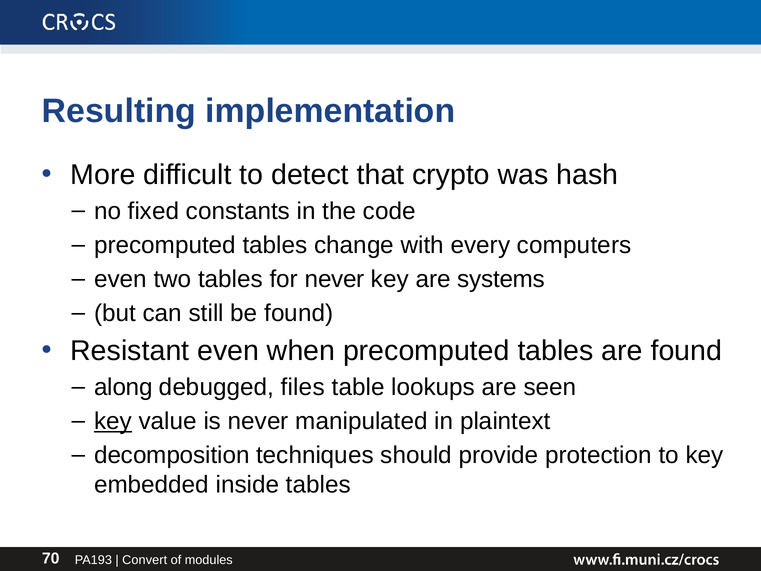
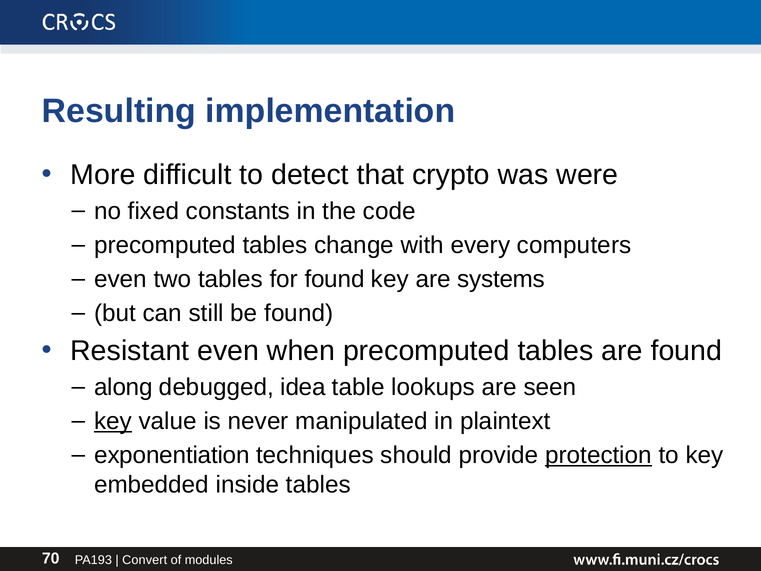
hash: hash -> were (587, 175)
for never: never -> found (335, 279)
files: files -> idea (303, 387)
decomposition: decomposition -> exponentiation (172, 455)
protection underline: none -> present (599, 455)
